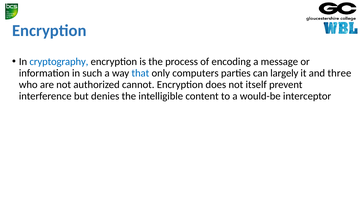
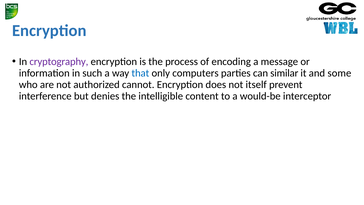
cryptography colour: blue -> purple (59, 62)
largely: largely -> similar (284, 73)
three: three -> some (339, 73)
